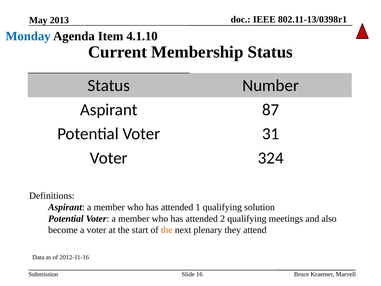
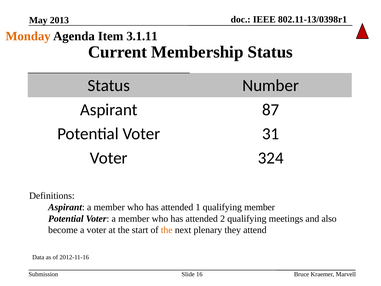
Monday colour: blue -> orange (28, 36)
4.1.10: 4.1.10 -> 3.1.11 (142, 36)
qualifying solution: solution -> member (260, 207)
